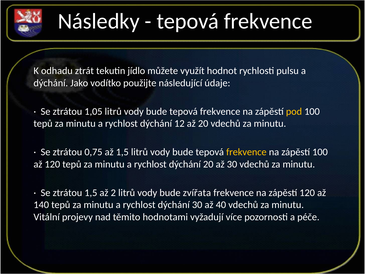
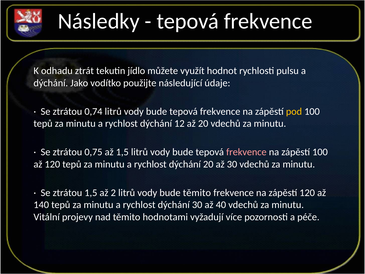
1,05: 1,05 -> 0,74 (93, 111)
frekvence colour: yellow -> pink (246, 152)
bude zvířata: zvířata -> těmito (197, 192)
